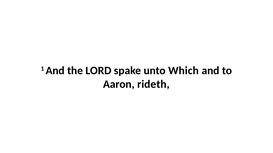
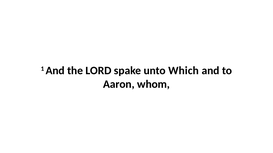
rideth: rideth -> whom (154, 84)
